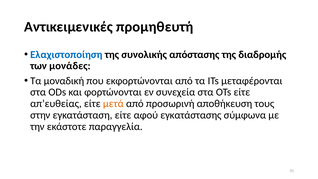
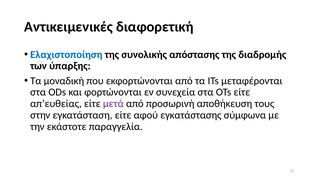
προμηθευτή: προμηθευτή -> διαφορετική (155, 27)
μονάδες: μονάδες -> ύπαρξης (70, 66)
μετά colour: orange -> purple (113, 104)
